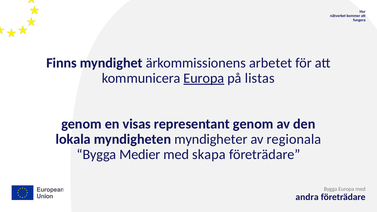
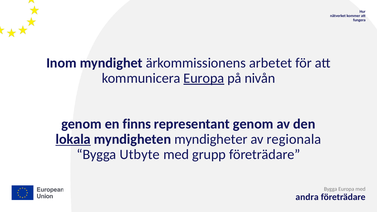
Finns: Finns -> Inom (61, 63)
listas: listas -> nivån (260, 78)
visas: visas -> finns (137, 124)
lokala underline: none -> present (73, 139)
Medier: Medier -> Utbyte (140, 155)
skapa: skapa -> grupp (209, 155)
